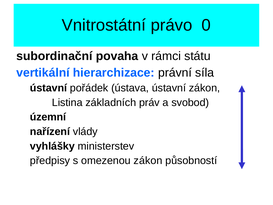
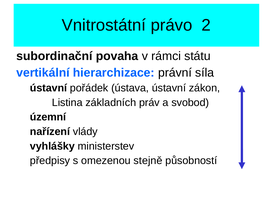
0: 0 -> 2 (206, 25)
omezenou zákon: zákon -> stejně (148, 160)
